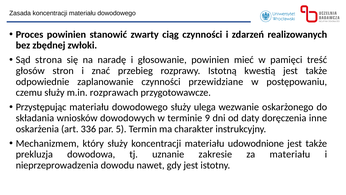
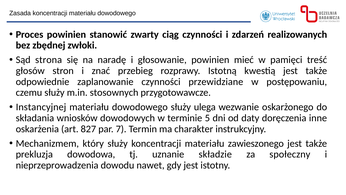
rozprawach: rozprawach -> stosownych (114, 92)
Przystępując: Przystępując -> Instancyjnej (41, 107)
9: 9 -> 5 (207, 118)
336: 336 -> 827 (88, 129)
5: 5 -> 7 (121, 129)
udowodnione: udowodnione -> zawieszonego (256, 143)
zakresie: zakresie -> składzie (215, 154)
za materiału: materiału -> społeczny (290, 154)
